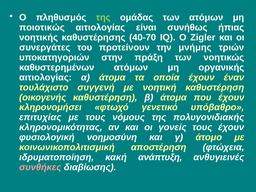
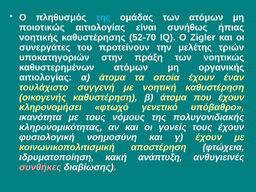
της colour: light green -> light blue (103, 18)
40-70: 40-70 -> 52-70 (143, 37)
μνήμης: μνήμης -> μελέτης (195, 47)
επιτυχίας: επιτυχίας -> ικανότητα (40, 117)
γ άτομο: άτομο -> έχουν (209, 137)
